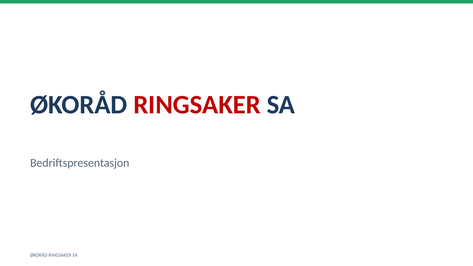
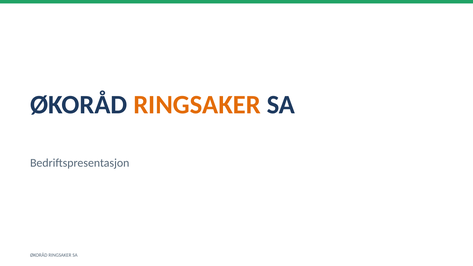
RINGSAKER colour: red -> orange (197, 105)
